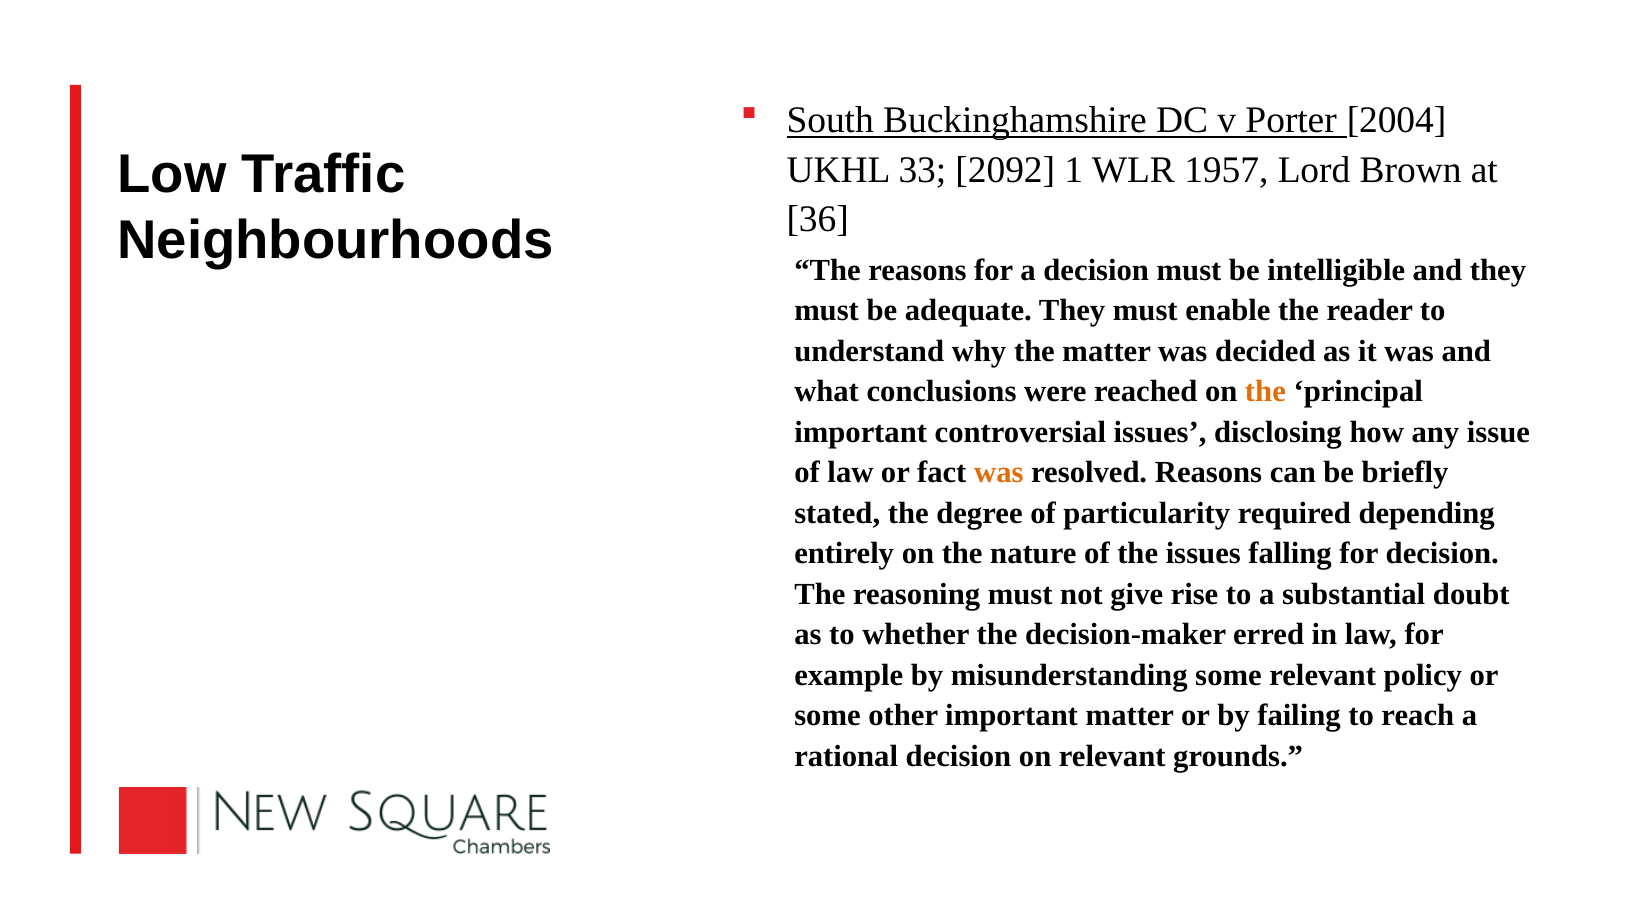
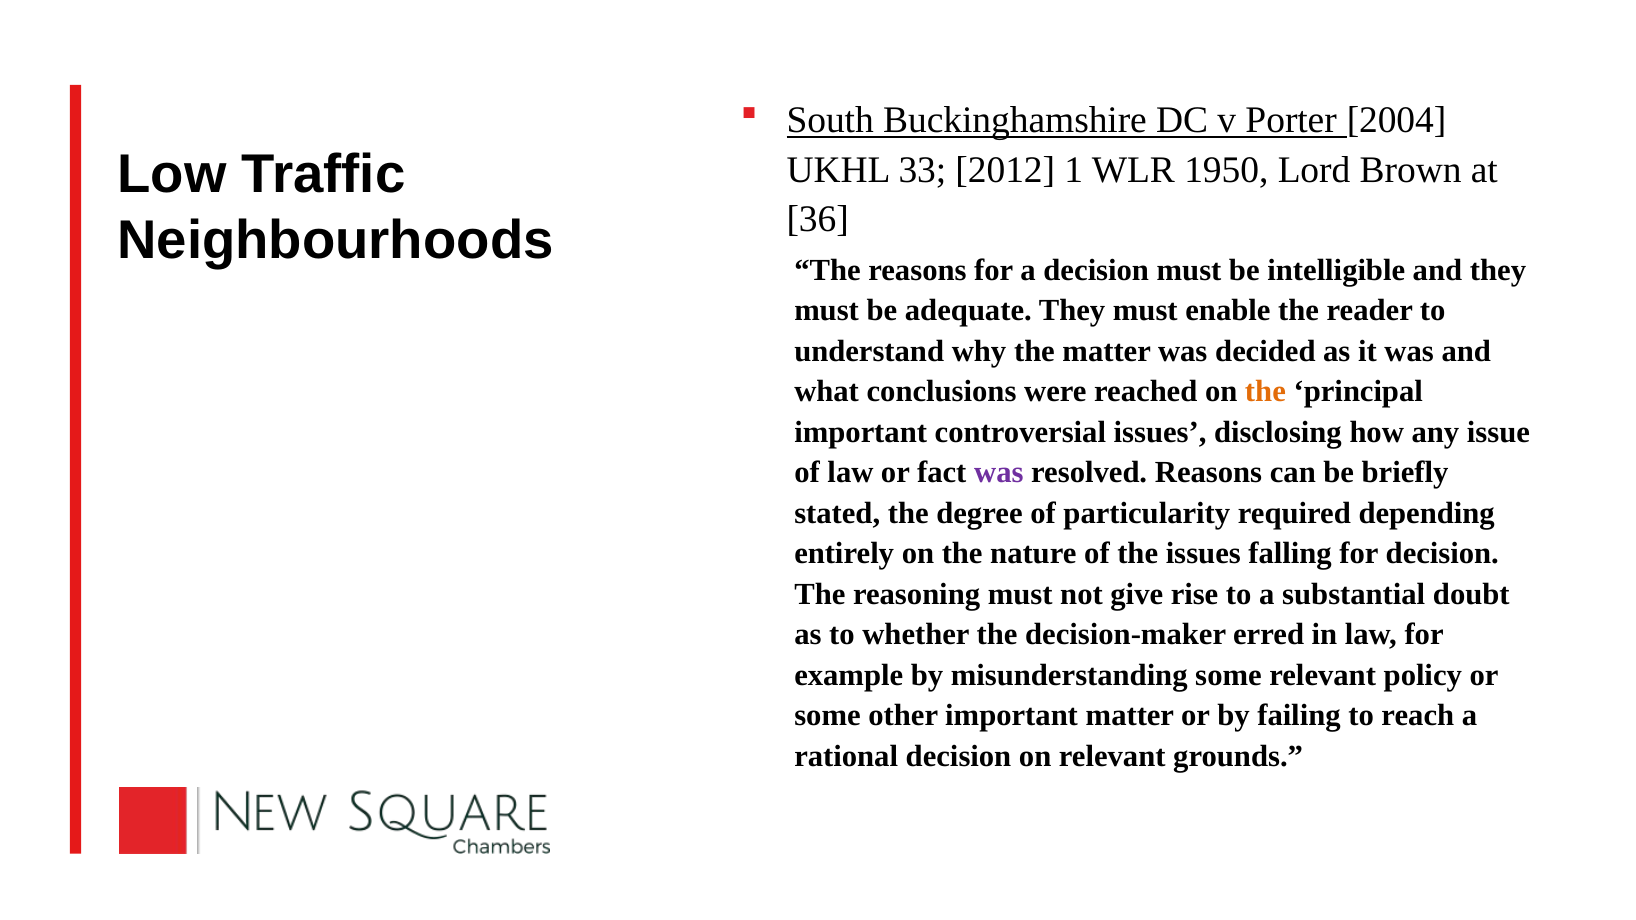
2092: 2092 -> 2012 (1005, 170)
1957: 1957 -> 1950 (1226, 170)
was colour: orange -> purple (999, 473)
